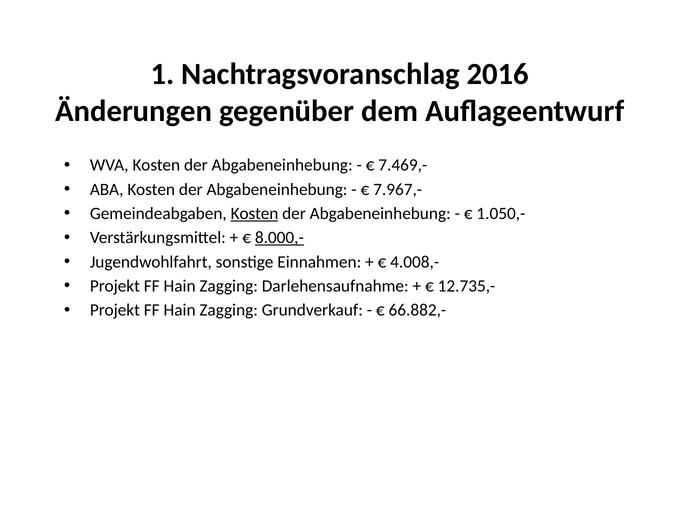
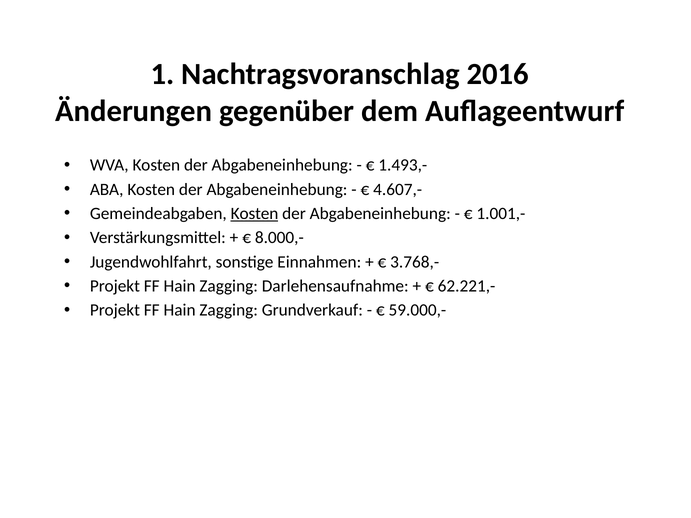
7.469,-: 7.469,- -> 1.493,- (403, 165)
7.967,-: 7.967,- -> 4.607,- (398, 190)
1.050,-: 1.050,- -> 1.001,- (501, 214)
8.000,- underline: present -> none (279, 238)
4.008,-: 4.008,- -> 3.768,- (415, 262)
12.735,-: 12.735,- -> 62.221,- (467, 286)
66.882,-: 66.882,- -> 59.000,- (417, 310)
